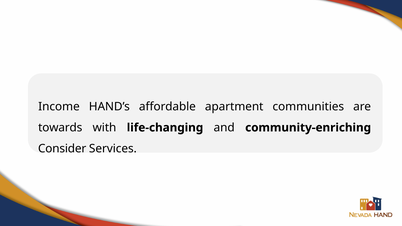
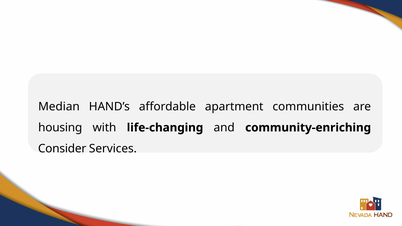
Income: Income -> Median (59, 107)
towards: towards -> housing (60, 128)
